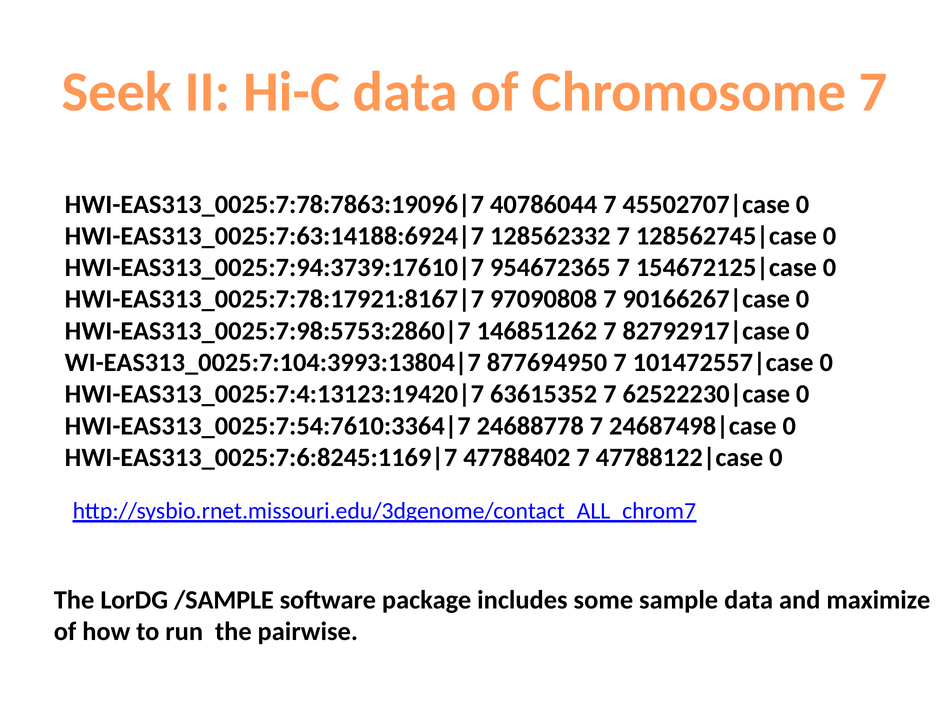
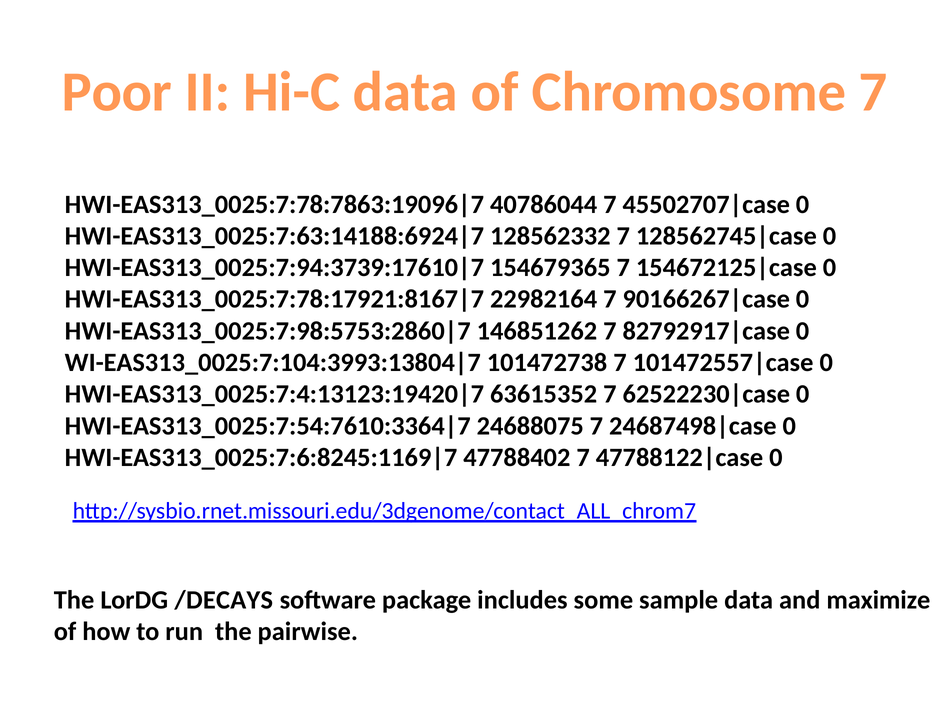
Seek: Seek -> Poor (117, 92)
954672365: 954672365 -> 154679365 (550, 268)
97090808: 97090808 -> 22982164 (544, 299)
877694950: 877694950 -> 101472738 (547, 363)
24688778: 24688778 -> 24688075 (530, 426)
/SAMPLE: /SAMPLE -> /DECAYS (224, 600)
